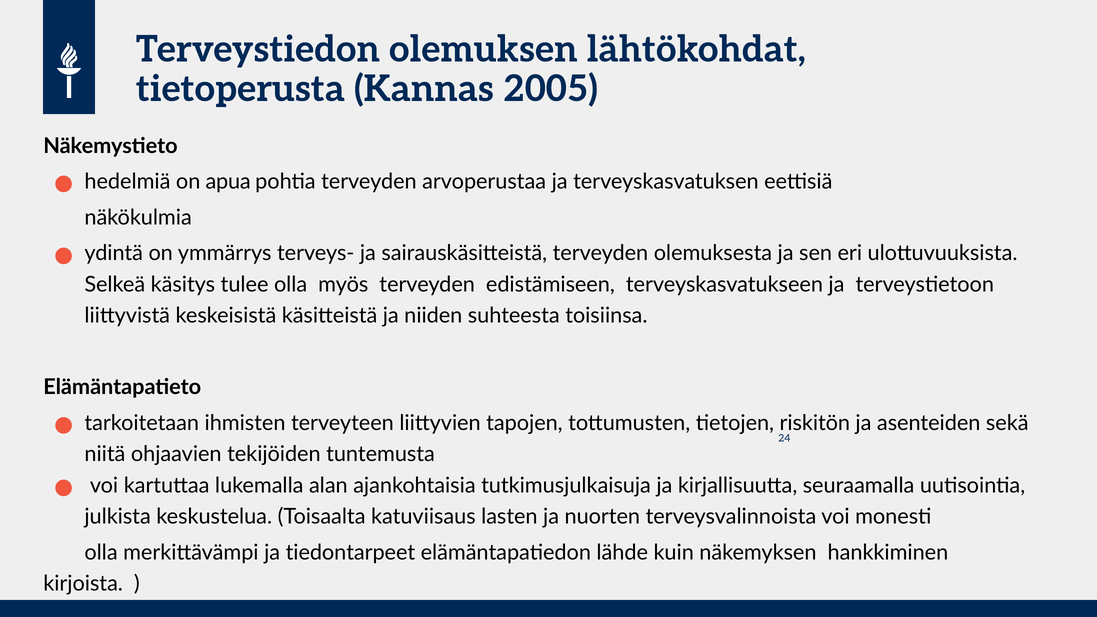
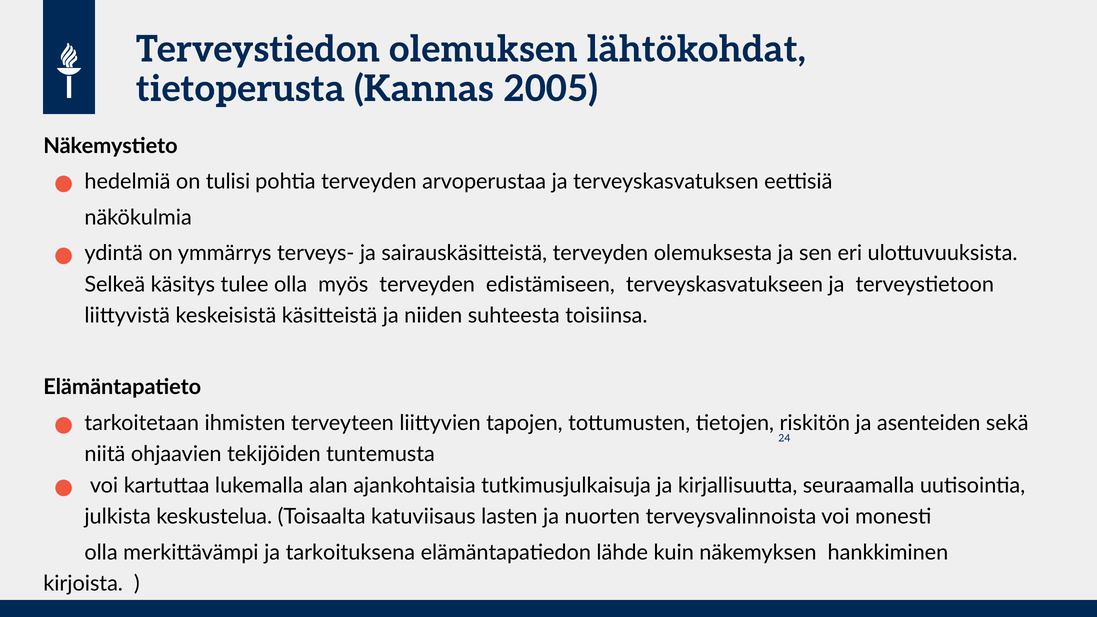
apua: apua -> tulisi (228, 182)
tiedontarpeet: tiedontarpeet -> tarkoituksena (350, 553)
